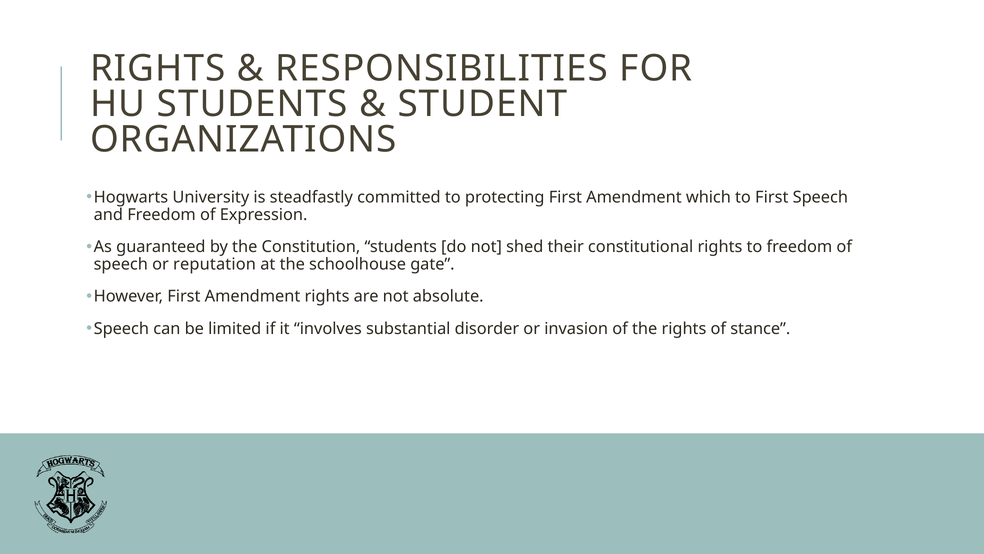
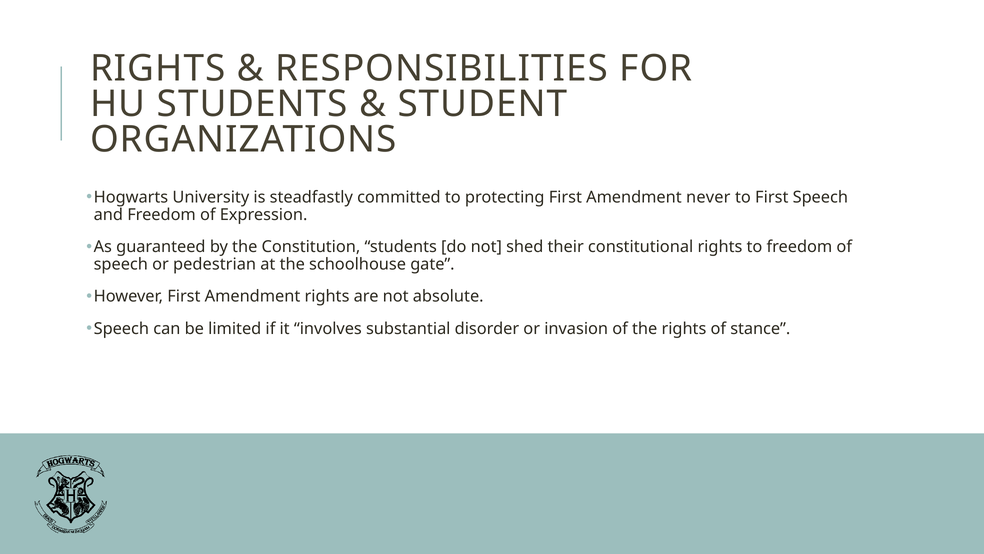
which: which -> never (708, 197)
reputation: reputation -> pedestrian (215, 264)
